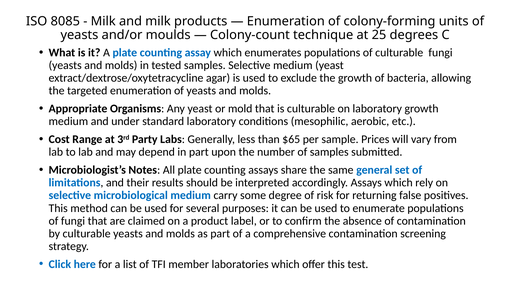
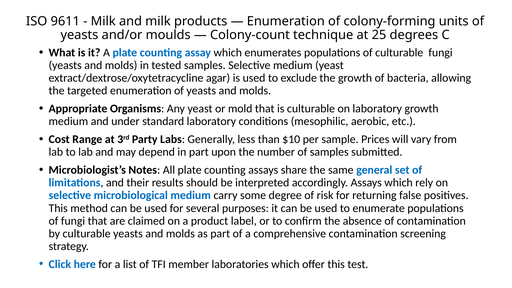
8085: 8085 -> 9611 (65, 21)
$65: $65 -> $10 (291, 139)
